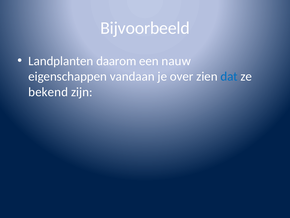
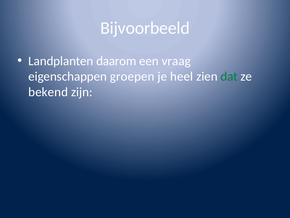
nauw: nauw -> vraag (176, 61)
vandaan: vandaan -> groepen (132, 76)
over: over -> heel (182, 76)
dat colour: blue -> green (229, 76)
